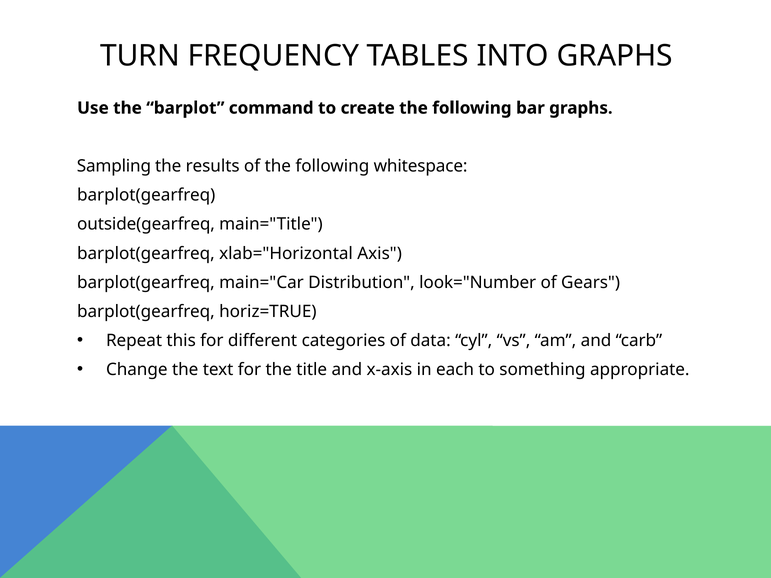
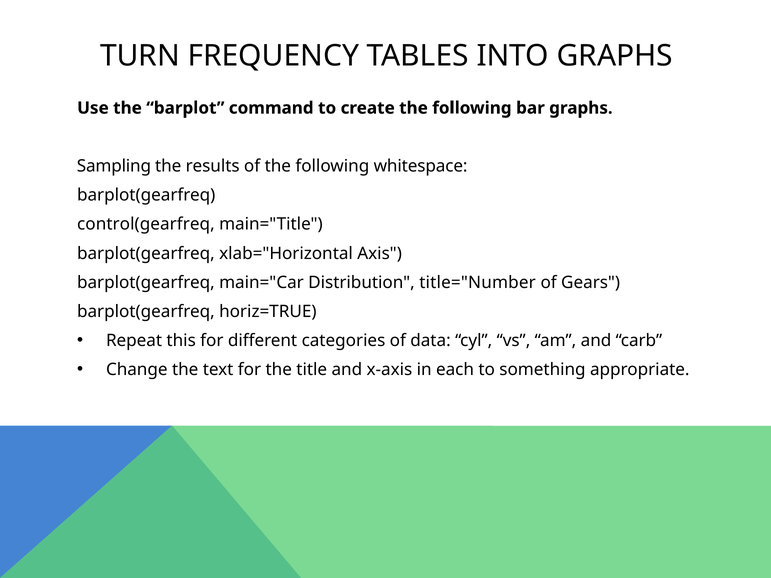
outside(gearfreq: outside(gearfreq -> control(gearfreq (146, 224)
look="Number: look="Number -> title="Number (478, 283)
